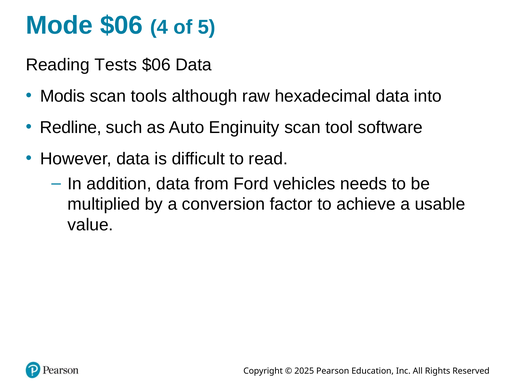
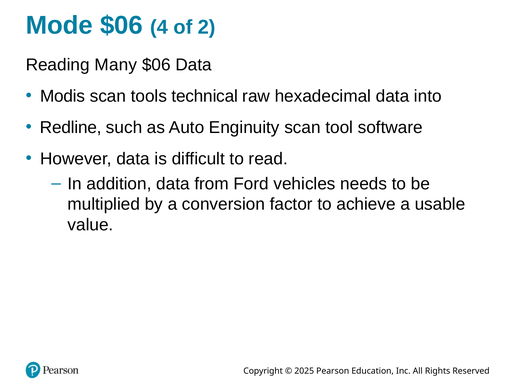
5: 5 -> 2 (207, 27)
Tests: Tests -> Many (116, 65)
although: although -> technical (205, 96)
